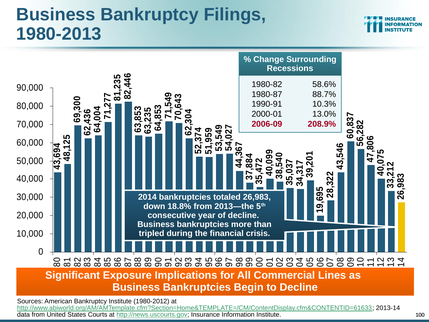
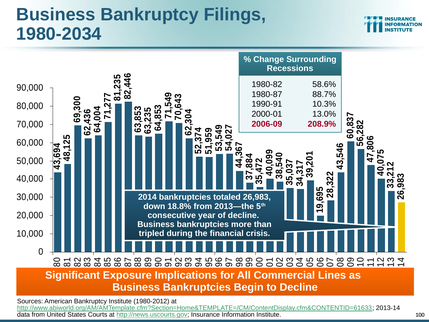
1980-2013: 1980-2013 -> 1980-2034 (59, 34)
